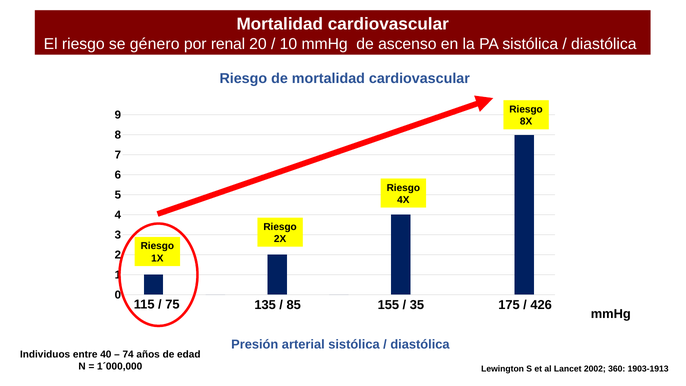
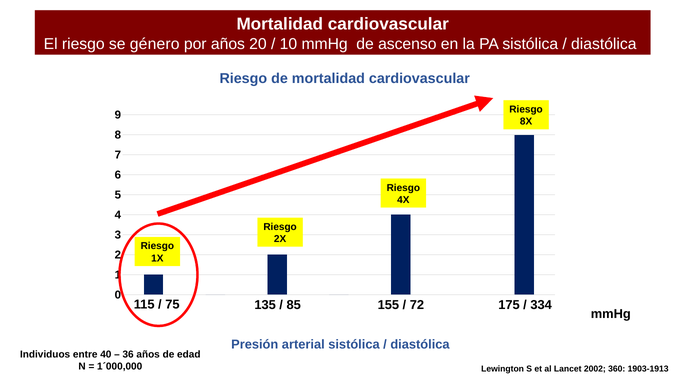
por renal: renal -> años (228, 44)
35: 35 -> 72 (417, 305)
426: 426 -> 334 (541, 305)
74: 74 -> 36 (128, 354)
